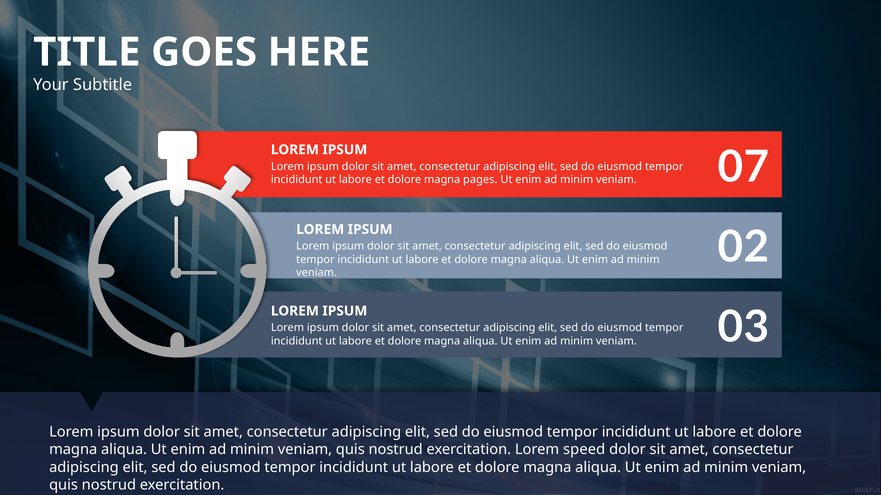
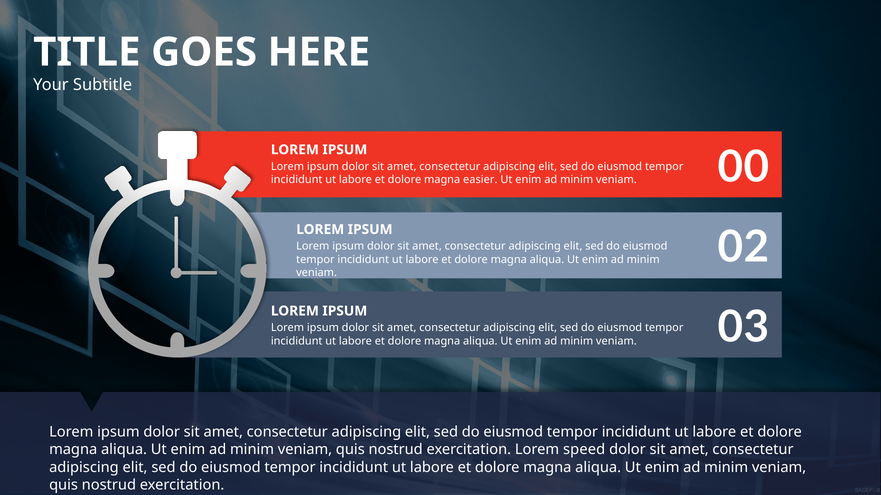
pages: pages -> easier (480, 180)
07: 07 -> 00 (744, 167)
